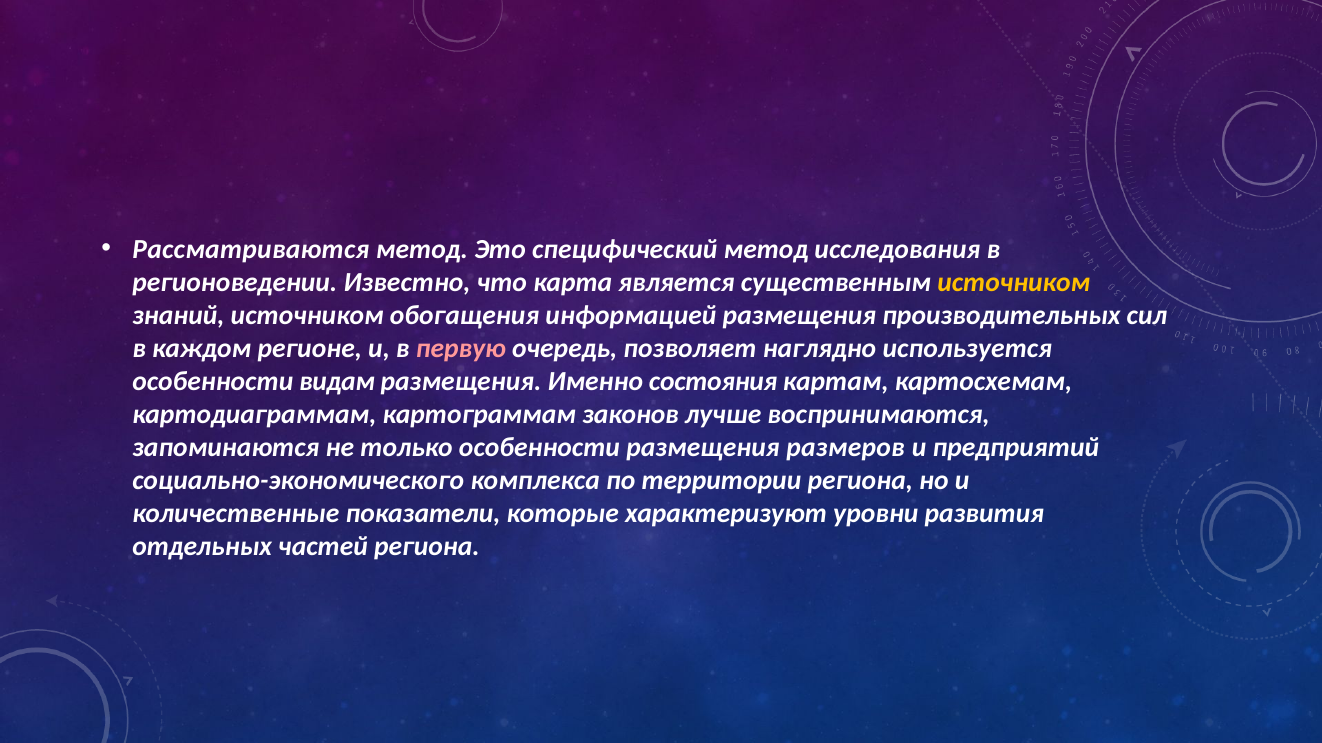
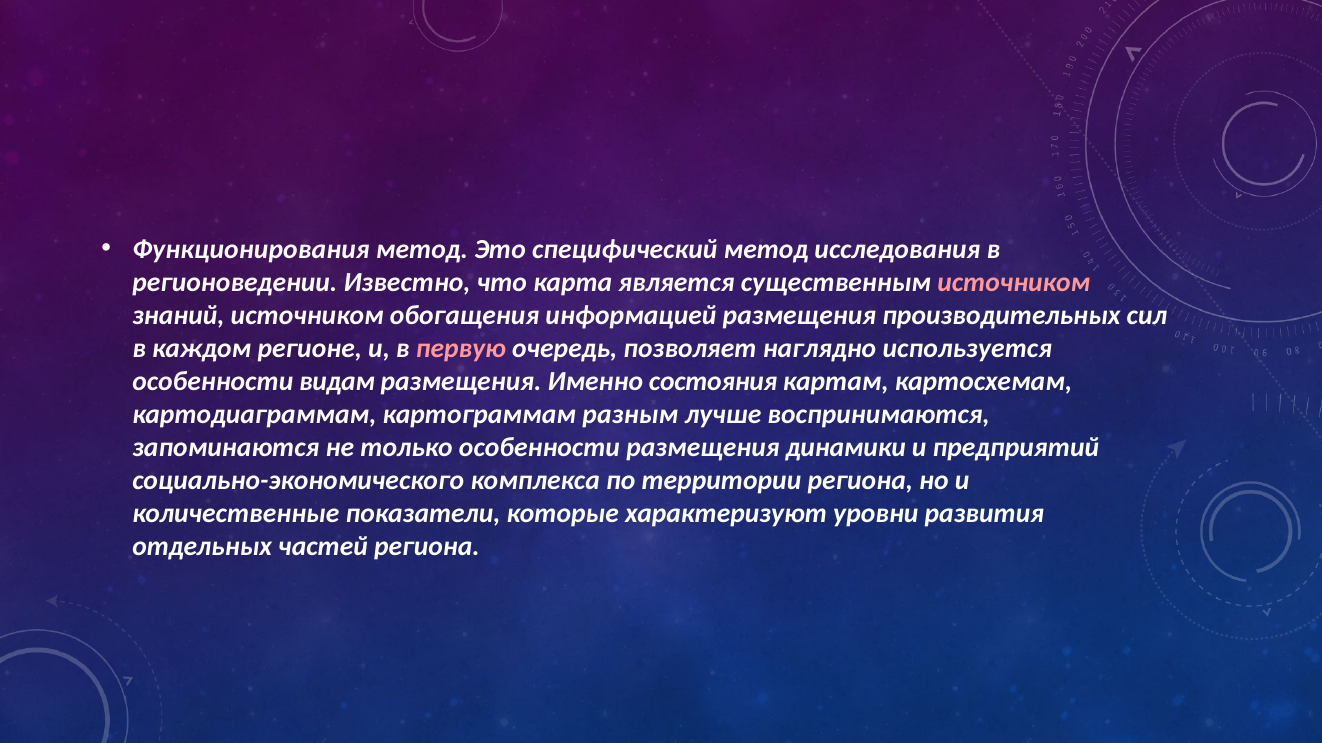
Рассматриваются: Рассматриваются -> Функционирования (251, 249)
источником colour: yellow -> pink (1014, 282)
законов: законов -> разным (630, 415)
размеров: размеров -> динамики (846, 448)
